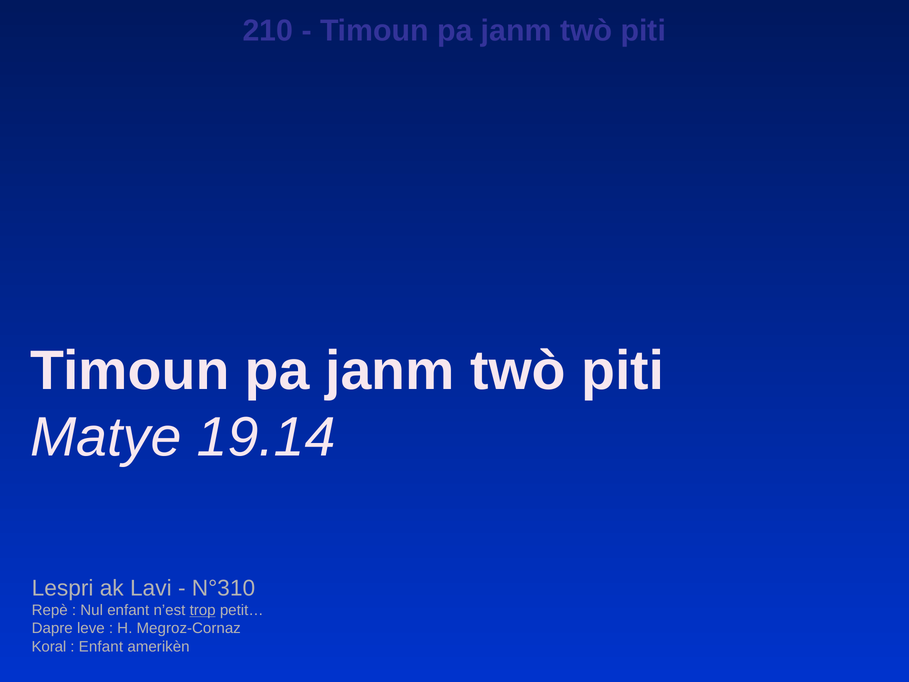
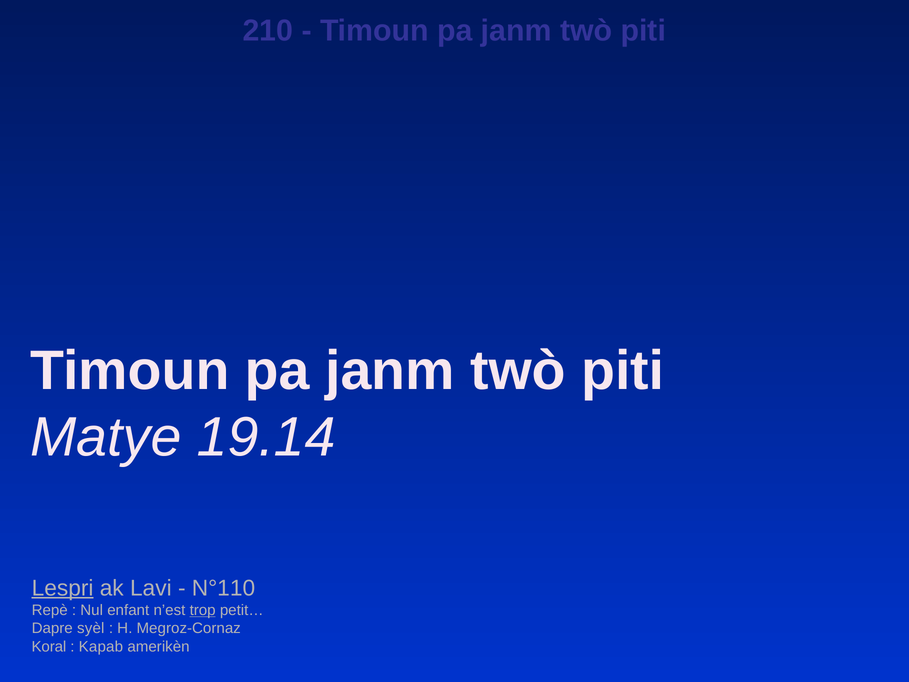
Lespri underline: none -> present (63, 588)
N°310: N°310 -> N°110 (223, 588)
leve: leve -> syèl (91, 628)
Enfant: Enfant -> Kapab (101, 646)
